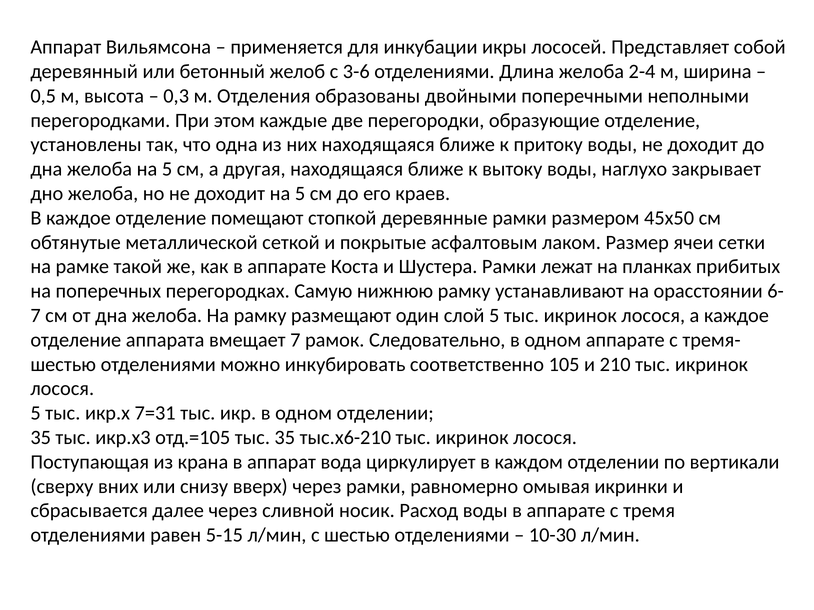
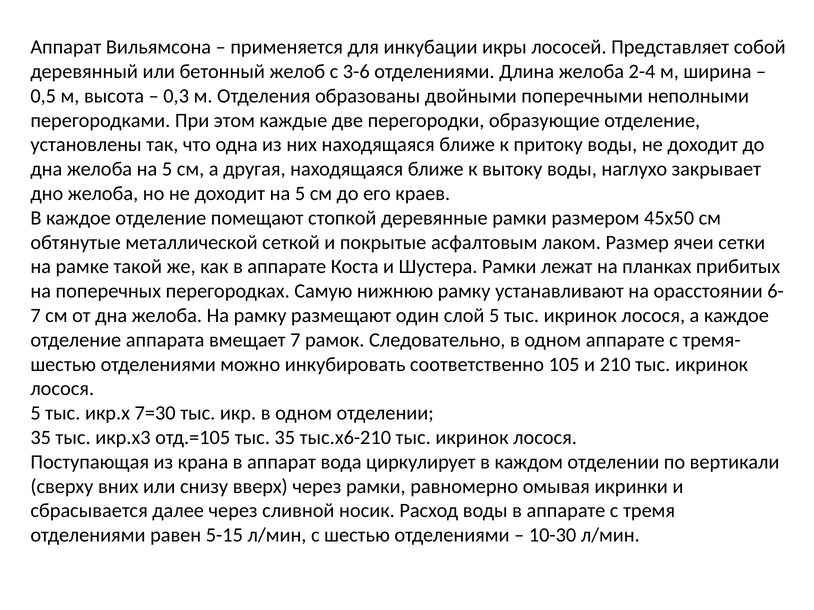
7=31: 7=31 -> 7=30 (155, 414)
